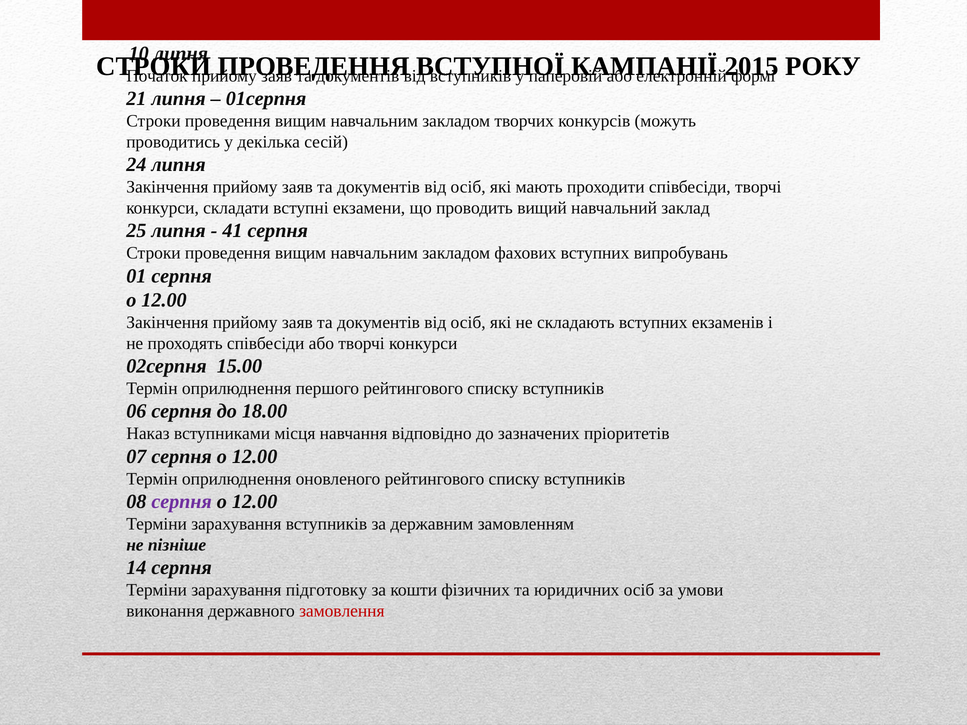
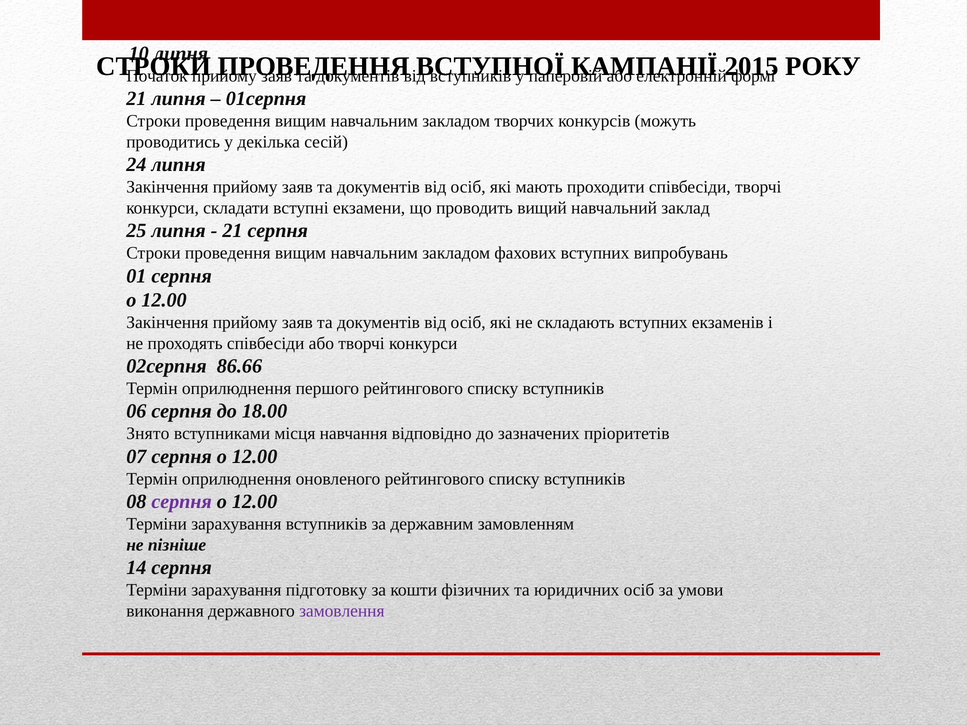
41: 41 -> 21 (232, 231)
15.00: 15.00 -> 86.66 (239, 366)
Наказ: Наказ -> Знято (148, 434)
замовлення colour: red -> purple (342, 611)
